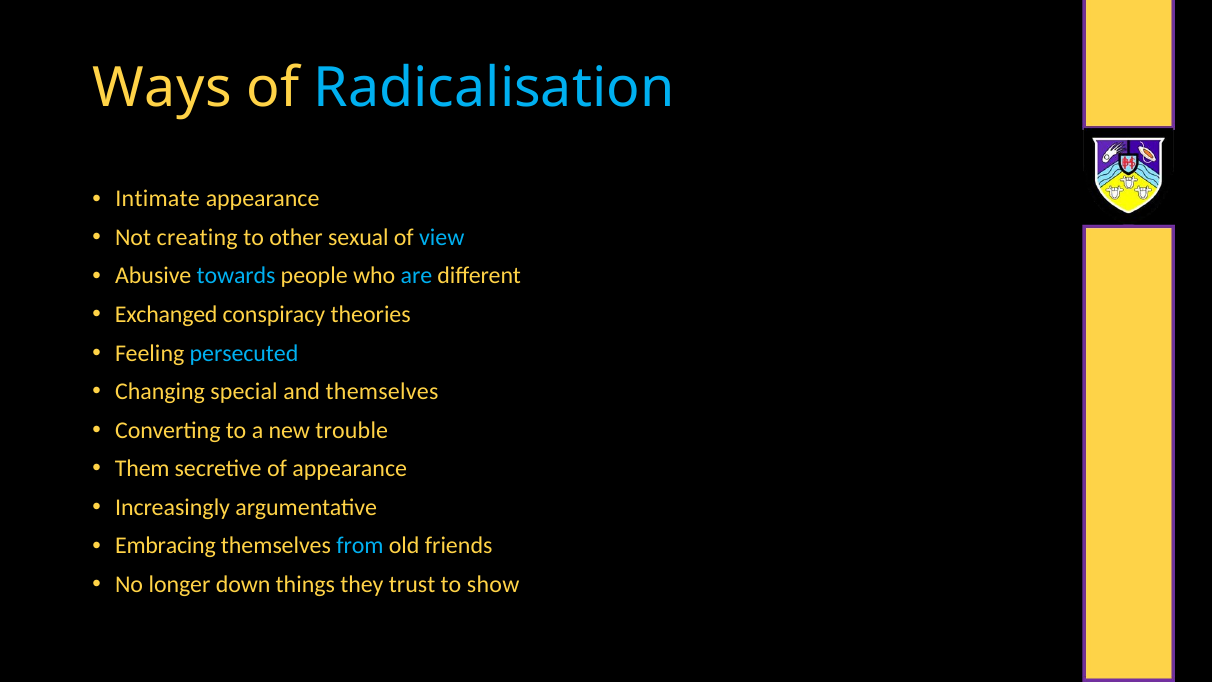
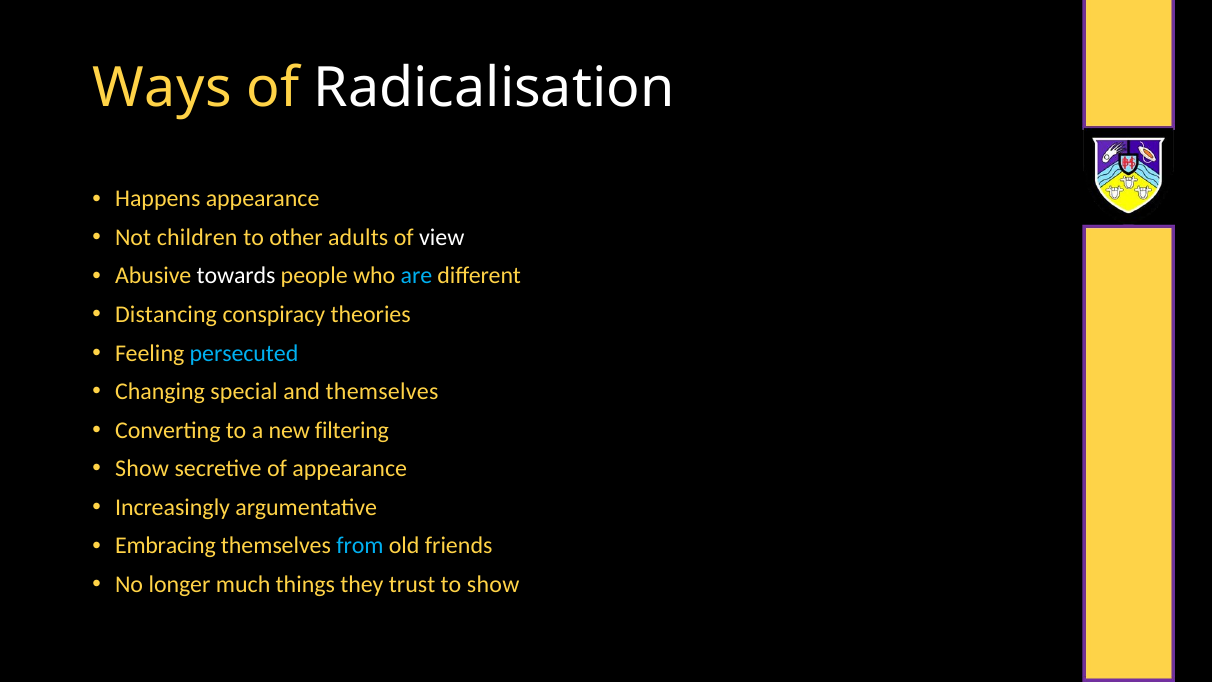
Radicalisation colour: light blue -> white (494, 88)
Intimate: Intimate -> Happens (158, 199)
creating: creating -> children (197, 237)
sexual: sexual -> adults (358, 237)
view colour: light blue -> white (442, 237)
towards colour: light blue -> white (236, 276)
Exchanged: Exchanged -> Distancing (166, 314)
trouble: trouble -> filtering (352, 430)
Them: Them -> Show (142, 469)
down: down -> much (243, 584)
